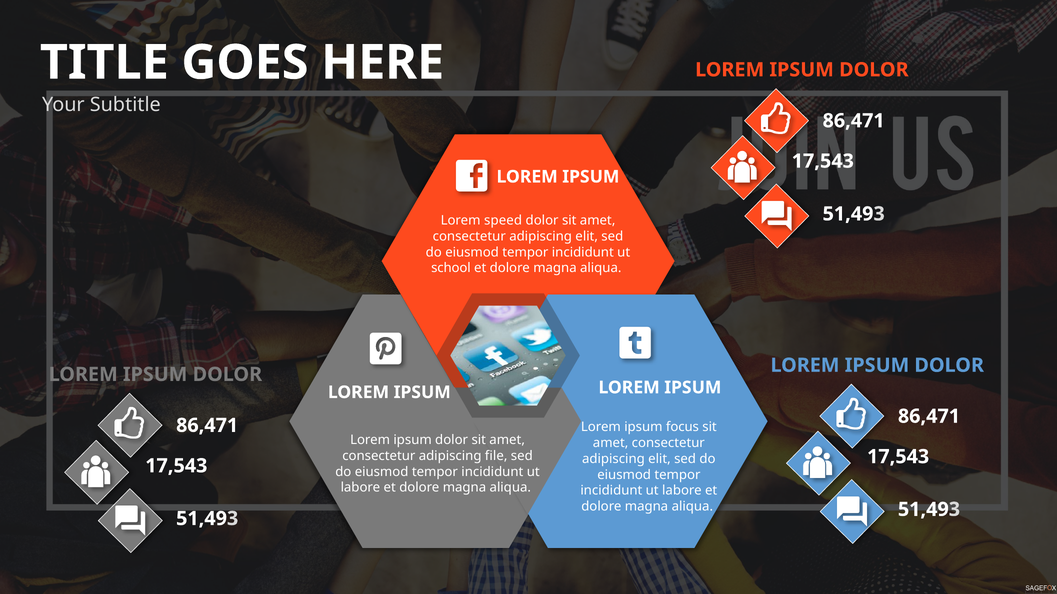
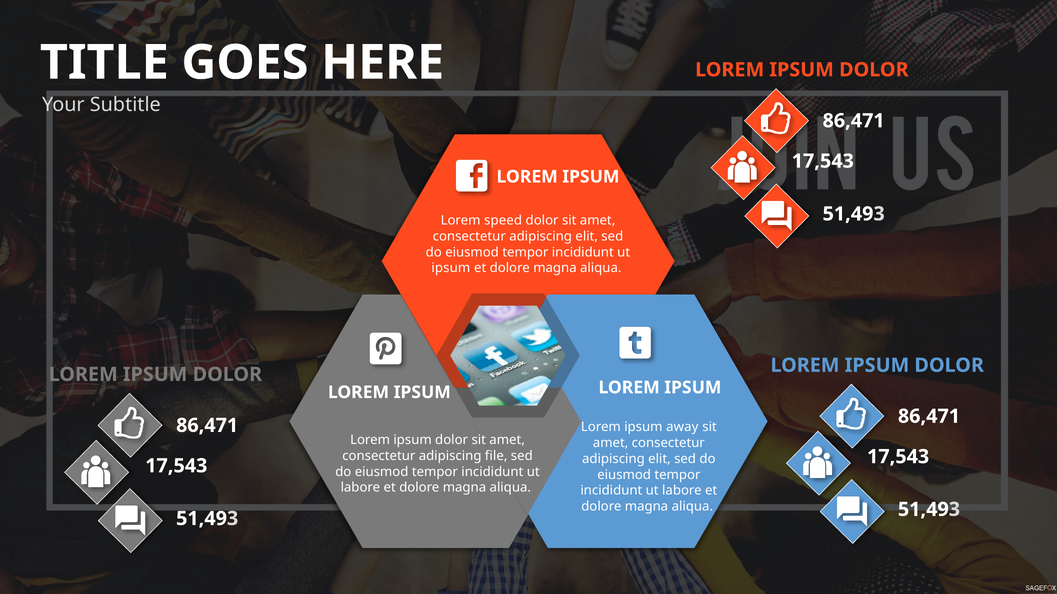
school: school -> ipsum (451, 268)
focus: focus -> away (682, 428)
